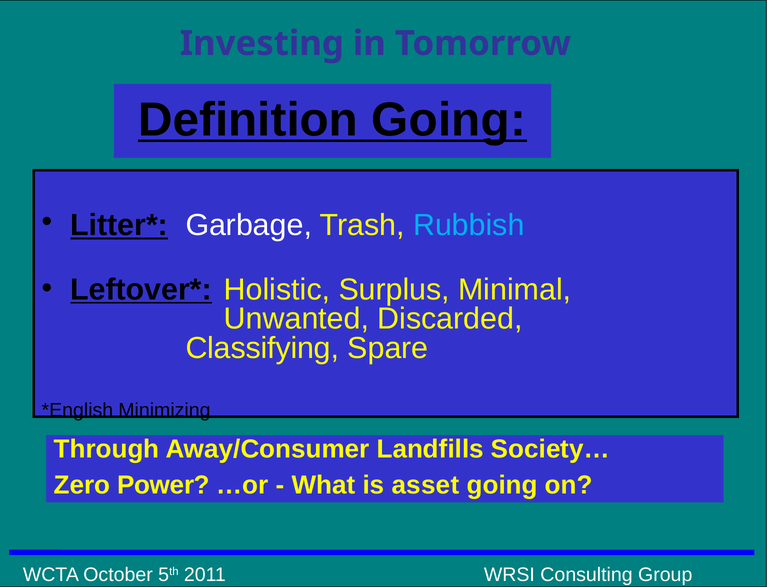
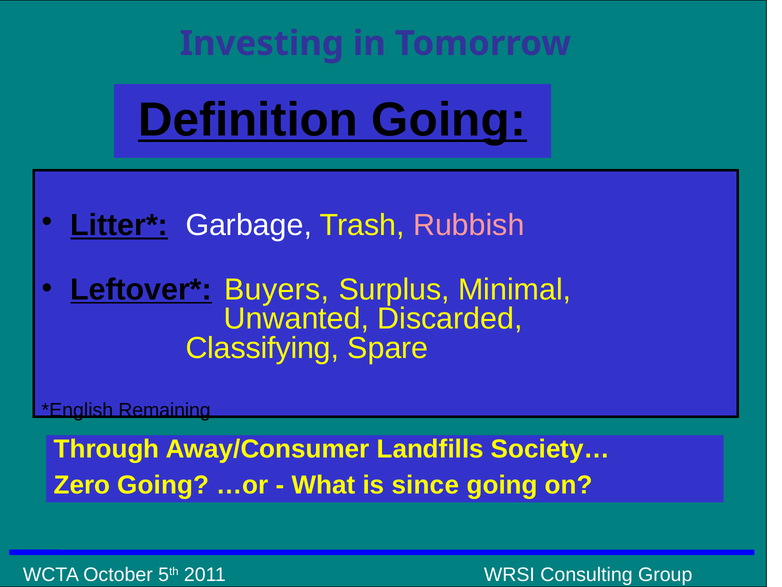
Rubbish colour: light blue -> pink (469, 225)
Holistic: Holistic -> Buyers (277, 289)
Minimizing: Minimizing -> Remaining (165, 410)
Zero Power: Power -> Going (163, 485)
asset: asset -> since (425, 485)
